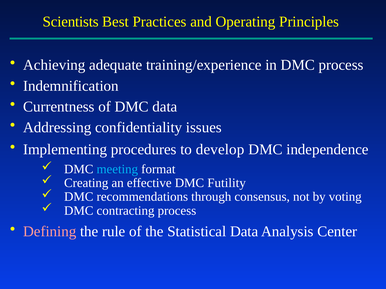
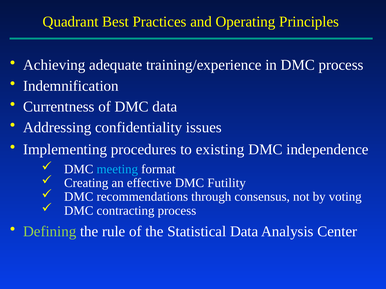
Scientists: Scientists -> Quadrant (71, 22)
develop: develop -> existing (220, 150)
Defining colour: pink -> light green (50, 232)
